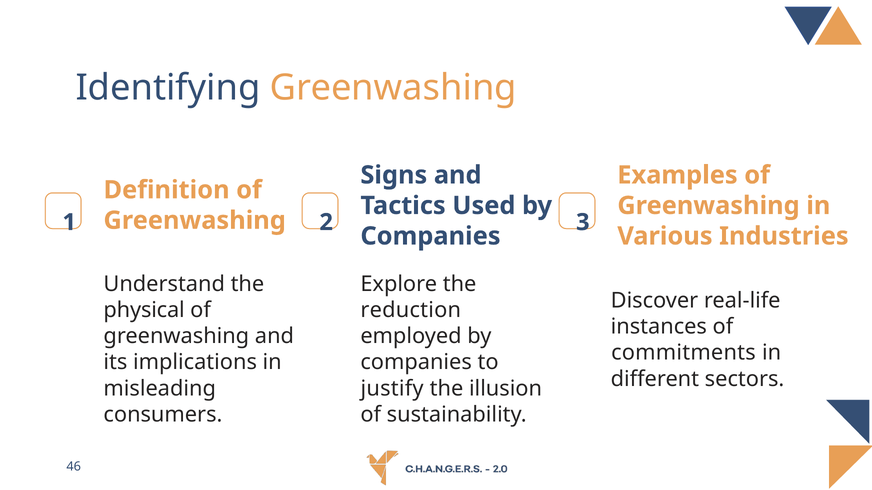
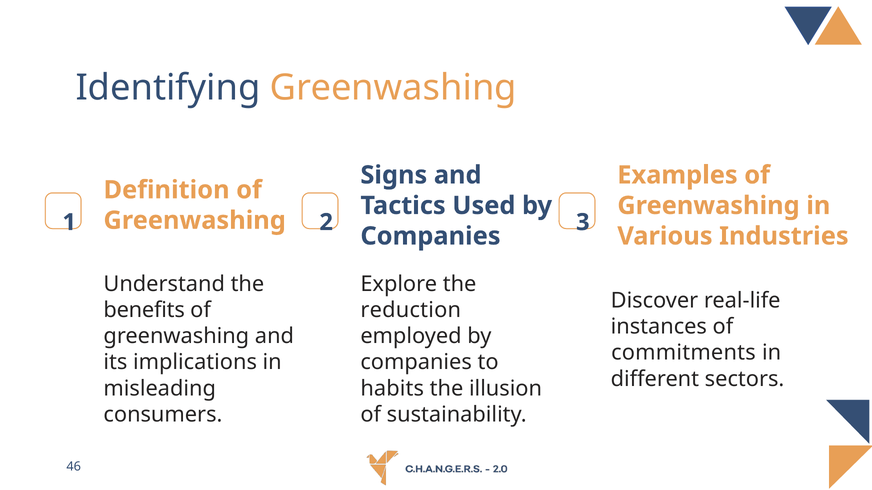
physical: physical -> benefits (144, 310)
justify: justify -> habits (392, 389)
